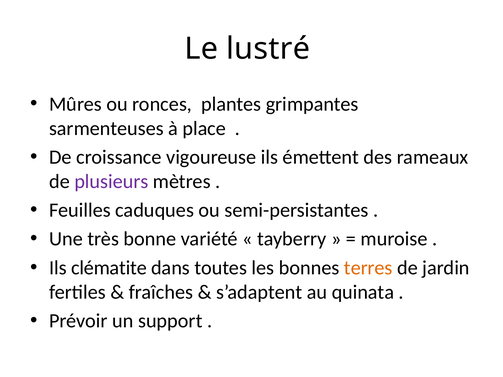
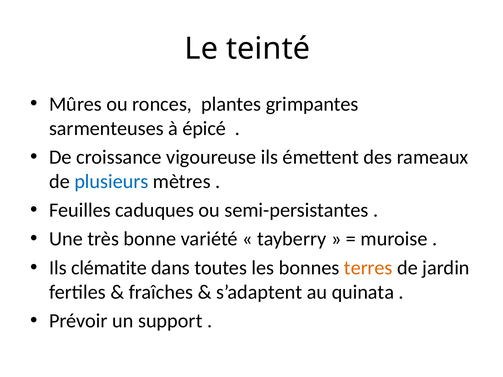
lustré: lustré -> teinté (268, 49)
place: place -> épicé (204, 128)
plusieurs colour: purple -> blue (111, 182)
